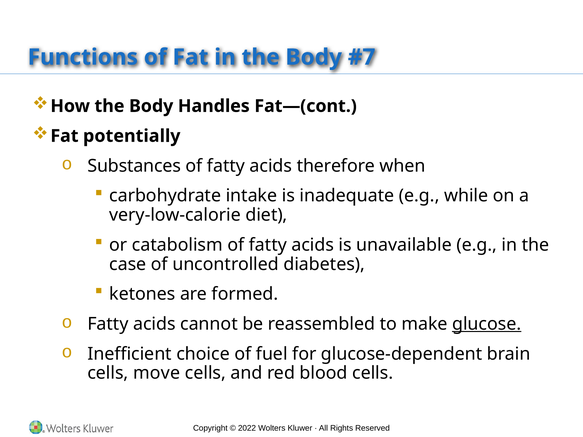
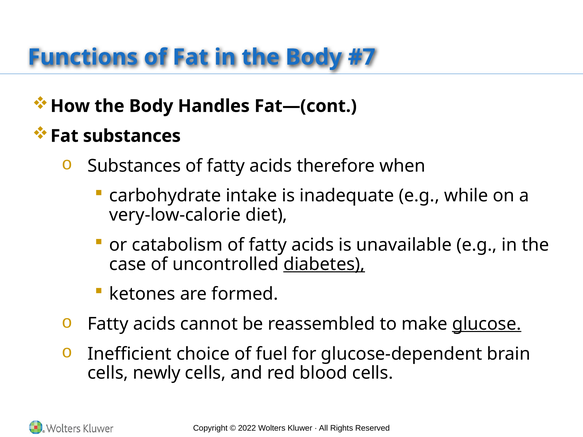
Fat potentially: potentially -> substances (132, 136)
diabetes underline: none -> present (324, 264)
move: move -> newly (157, 373)
